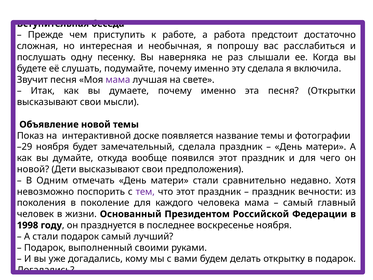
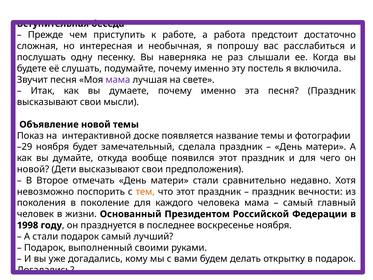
эту сделала: сделала -> постель (266, 68)
песня Открытки: Открытки -> Праздник (332, 91)
Одним: Одним -> Второе (52, 180)
тем colour: purple -> orange (145, 192)
